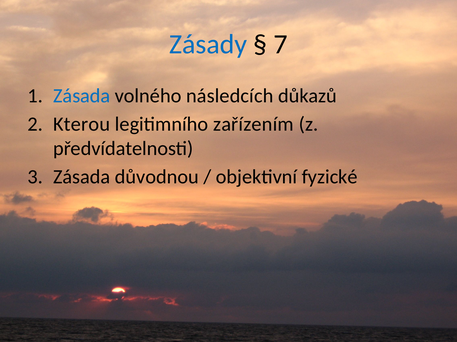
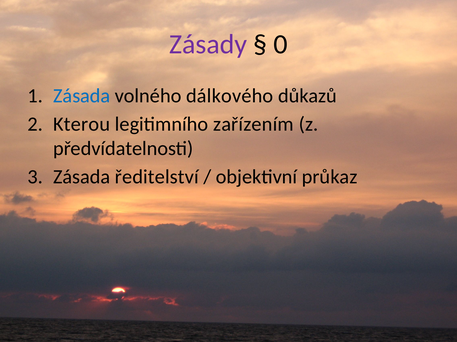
Zásady colour: blue -> purple (208, 44)
7: 7 -> 0 (281, 44)
následcích: následcích -> dálkového (230, 96)
důvodnou: důvodnou -> ředitelství (157, 177)
fyzické: fyzické -> průkaz (330, 177)
